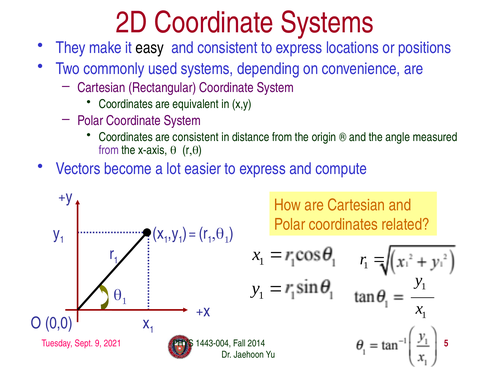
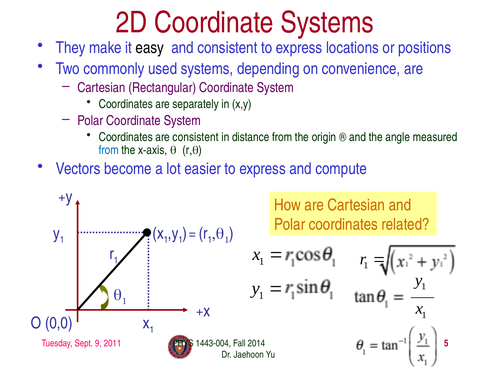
equivalent: equivalent -> separately (196, 104)
from colour: purple -> blue (109, 150)
2021: 2021 -> 2011 (112, 344)
